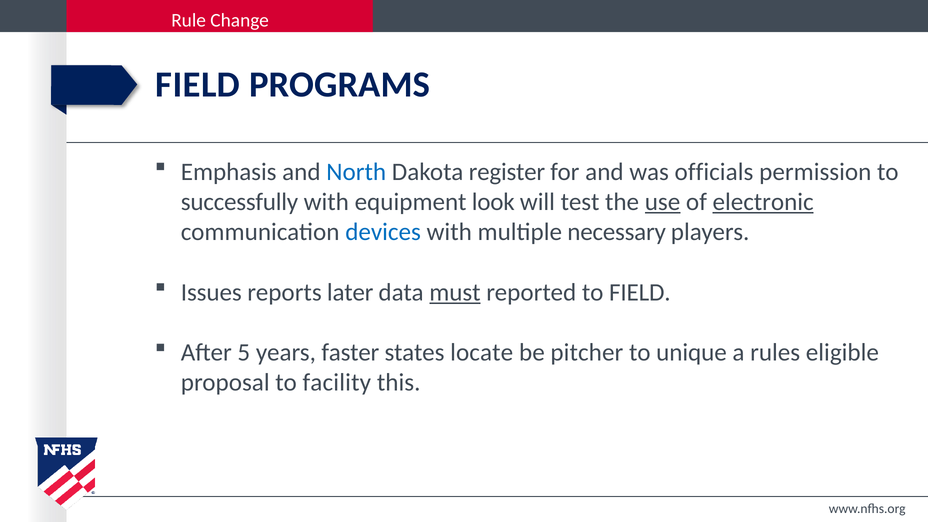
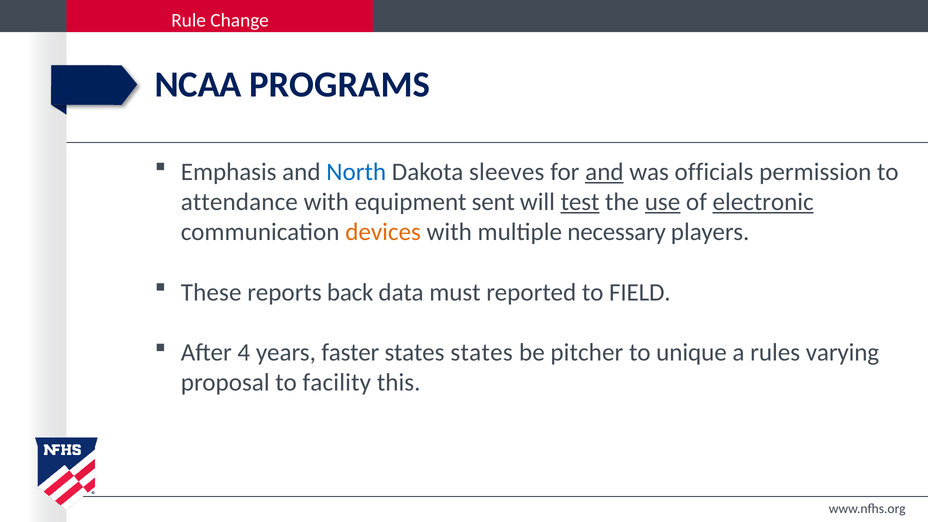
FIELD: FIELD -> NCAA (198, 85)
register: register -> sleeves (507, 172)
and underline: none -> present (604, 172)
successfully: successfully -> attendance (239, 202)
look: look -> sent (493, 202)
test underline: none -> present (580, 202)
devices colour: blue -> orange (383, 232)
Issues: Issues -> These (211, 292)
later: later -> back (350, 292)
must underline: present -> none (455, 292)
5: 5 -> 4 (244, 353)
states locate: locate -> states (482, 353)
eligible: eligible -> varying (842, 353)
